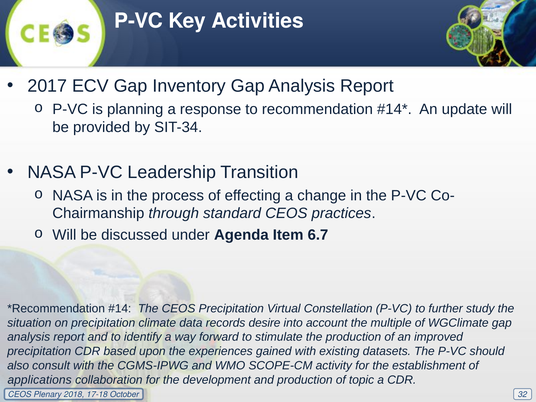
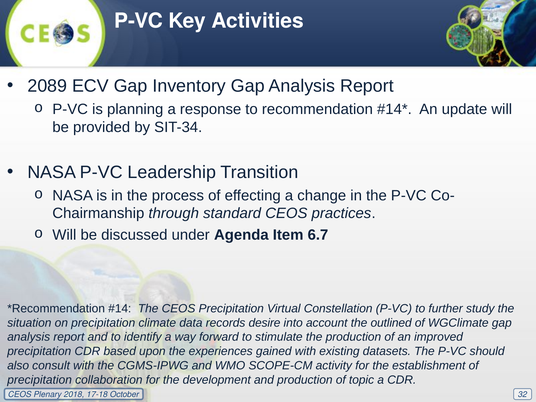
2017: 2017 -> 2089 (47, 86)
multiple: multiple -> outlined (391, 323)
applications: applications -> precipitation (40, 380)
